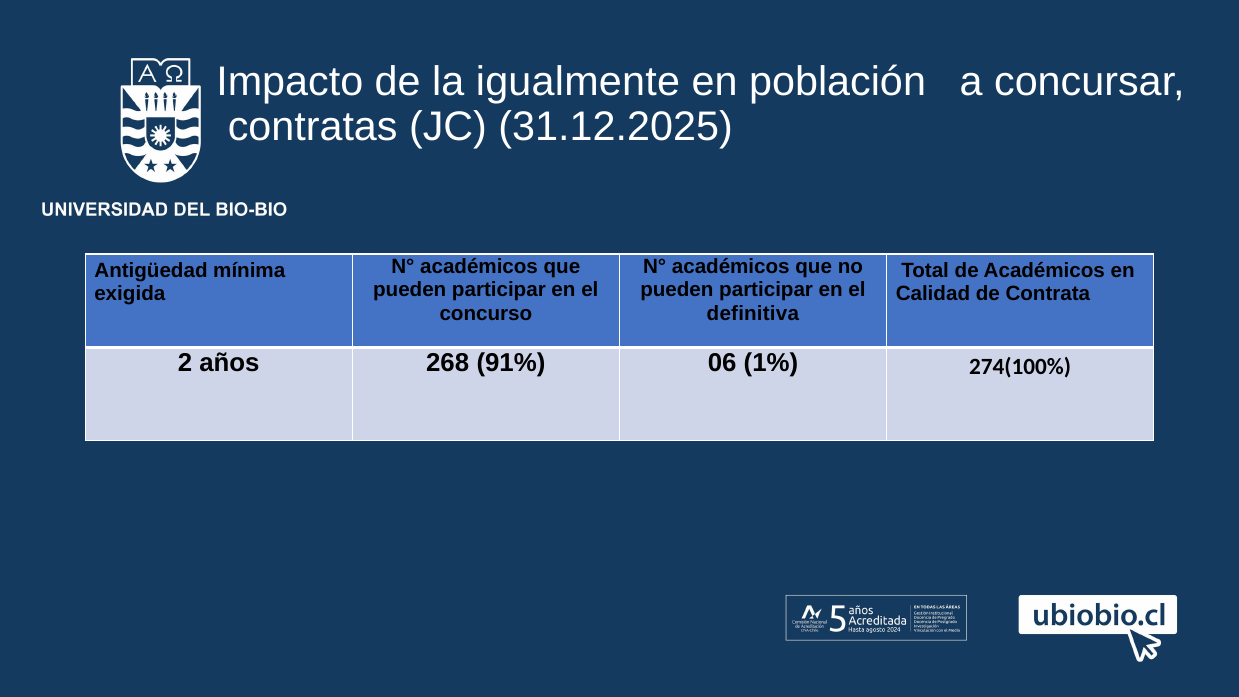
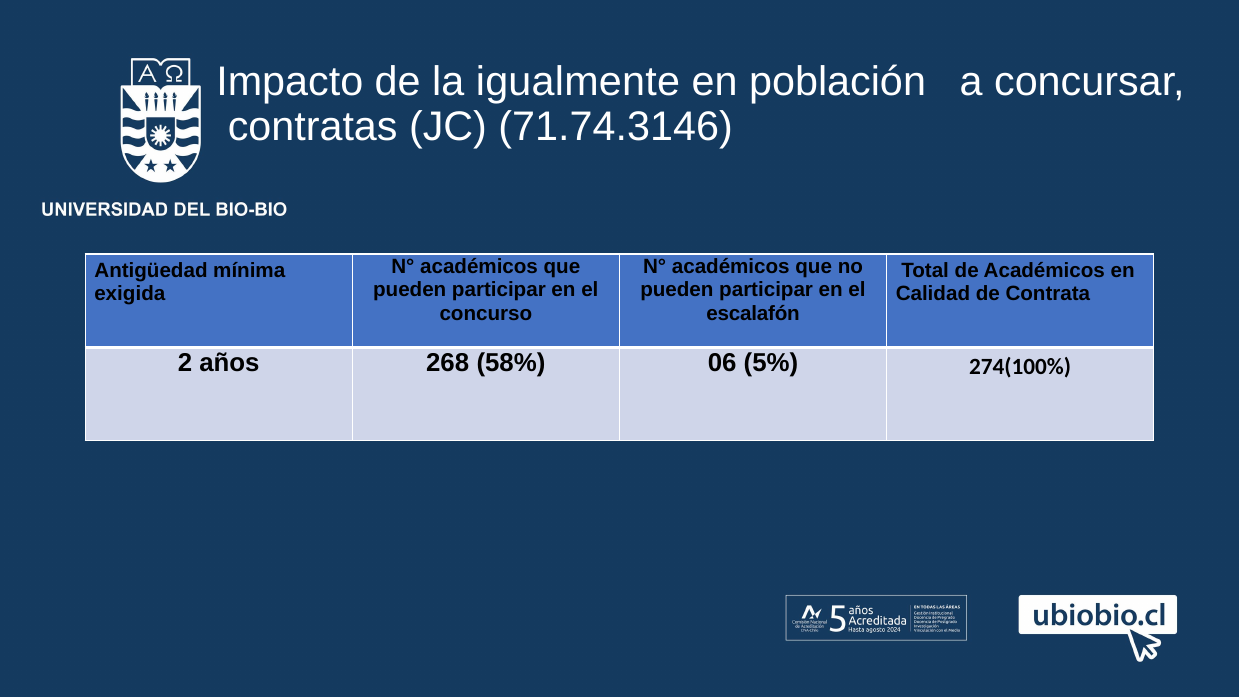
31.12.2025: 31.12.2025 -> 71.74.3146 (616, 126)
definitiva: definitiva -> escalafón (753, 314)
91%: 91% -> 58% (511, 363)
1%: 1% -> 5% (771, 363)
